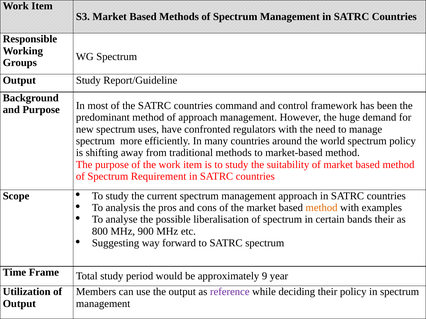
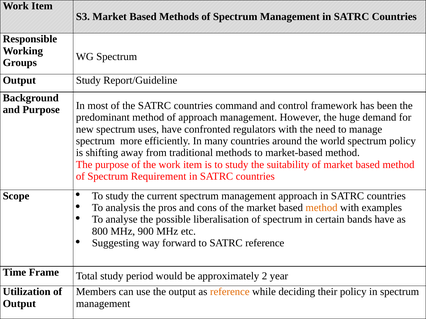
bands their: their -> have (384, 220)
SATRC spectrum: spectrum -> reference (265, 243)
9: 9 -> 2 (265, 277)
reference colour: purple -> orange (230, 292)
